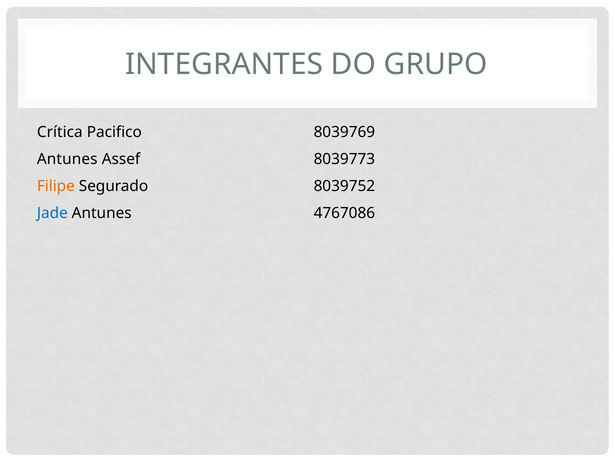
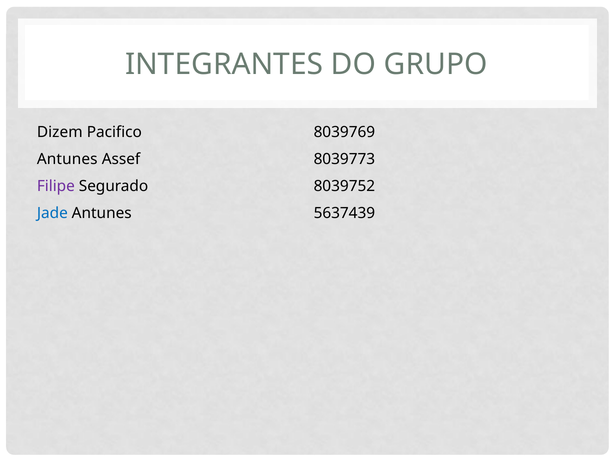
Crítica: Crítica -> Dizem (60, 132)
Filipe colour: orange -> purple (56, 186)
4767086: 4767086 -> 5637439 (344, 214)
